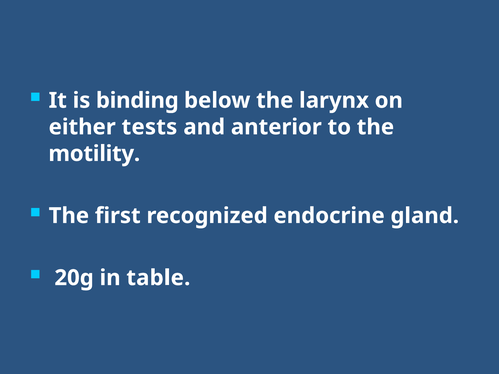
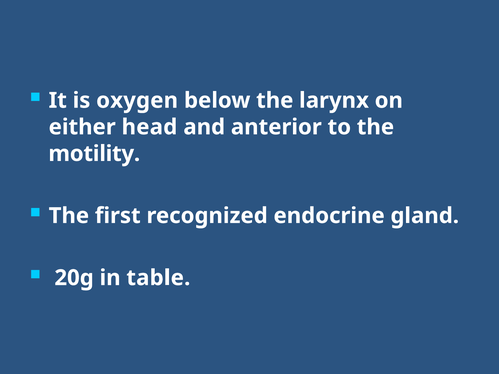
binding: binding -> oxygen (137, 101)
tests: tests -> head (149, 127)
